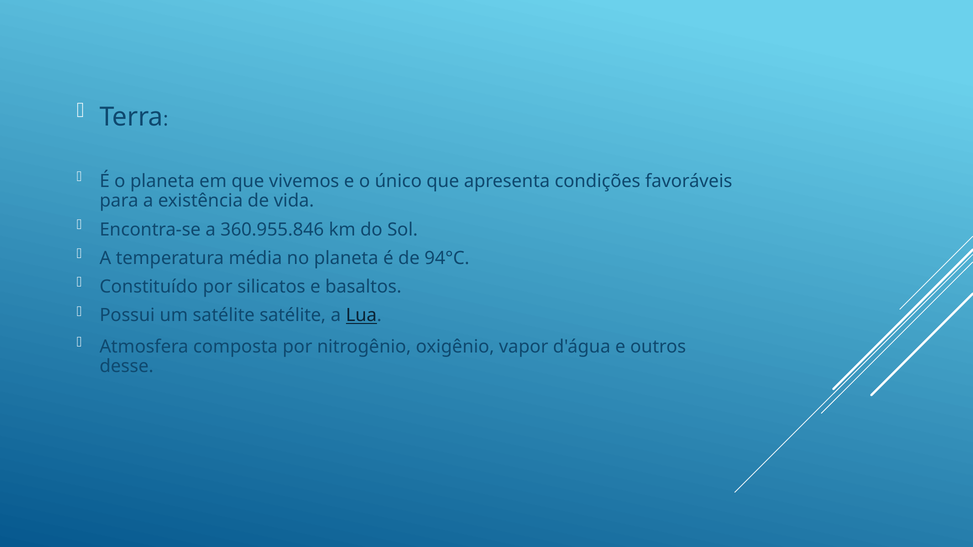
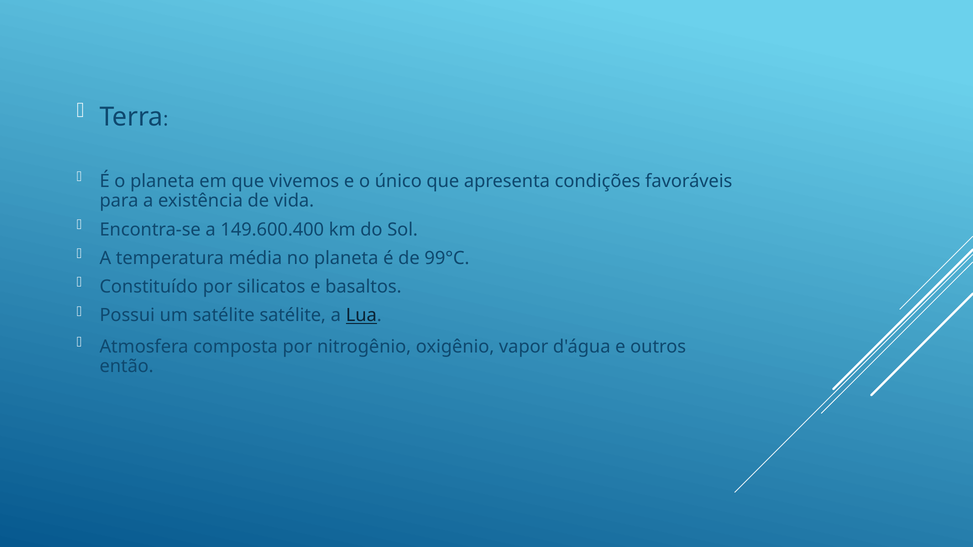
360.955.846: 360.955.846 -> 149.600.400 (272, 230)
94°C: 94°C -> 99°C (447, 258)
desse: desse -> então (127, 366)
